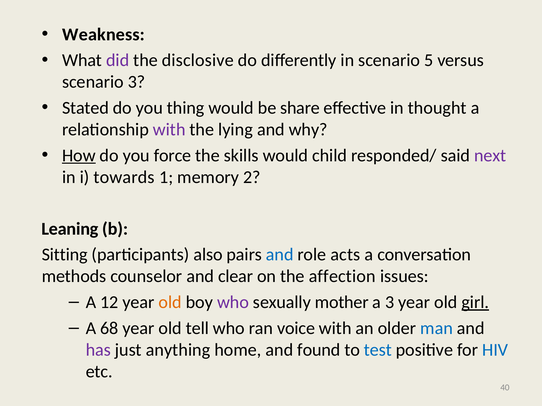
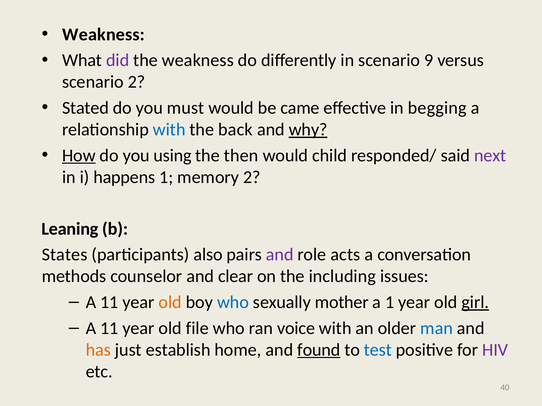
the disclosive: disclosive -> weakness (198, 60)
5: 5 -> 9 (429, 60)
scenario 3: 3 -> 2 (137, 82)
thing: thing -> must (186, 108)
share: share -> came (300, 108)
thought: thought -> begging (437, 108)
with colour: purple -> blue (169, 130)
lying: lying -> back (236, 130)
why underline: none -> present (308, 130)
force: force -> using (173, 156)
skills: skills -> then (241, 156)
towards: towards -> happens (124, 177)
Sitting: Sitting -> States (65, 255)
and colour: blue -> purple (280, 255)
affection: affection -> including (342, 277)
12: 12 -> 11 (109, 303)
who colour: purple -> blue (233, 303)
a 3: 3 -> 1 (390, 303)
68: 68 -> 11 (109, 328)
tell: tell -> file (197, 328)
has colour: purple -> orange (98, 350)
anything: anything -> establish (178, 350)
found underline: none -> present (319, 350)
HIV colour: blue -> purple (495, 350)
